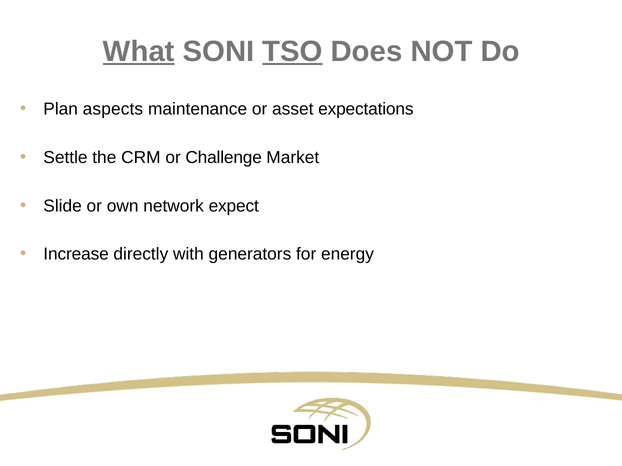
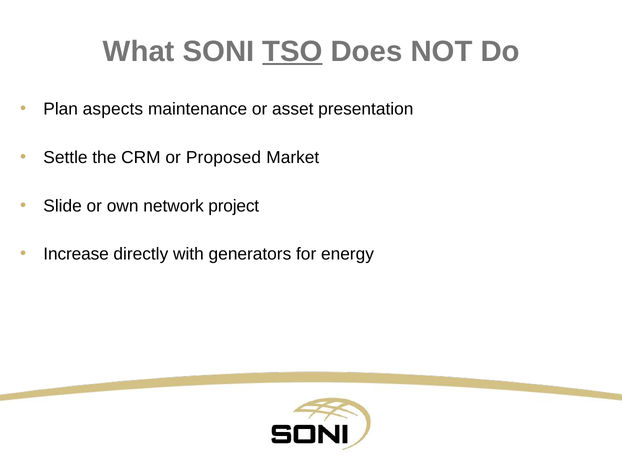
What underline: present -> none (139, 52)
expectations: expectations -> presentation (366, 109)
Challenge: Challenge -> Proposed (223, 158)
expect: expect -> project (234, 206)
